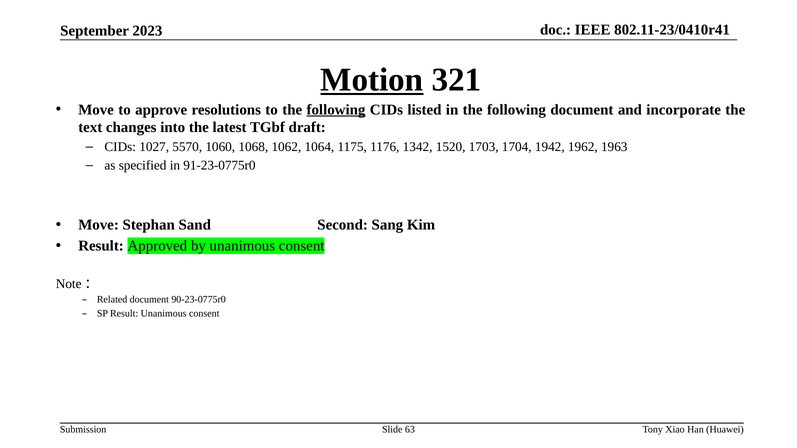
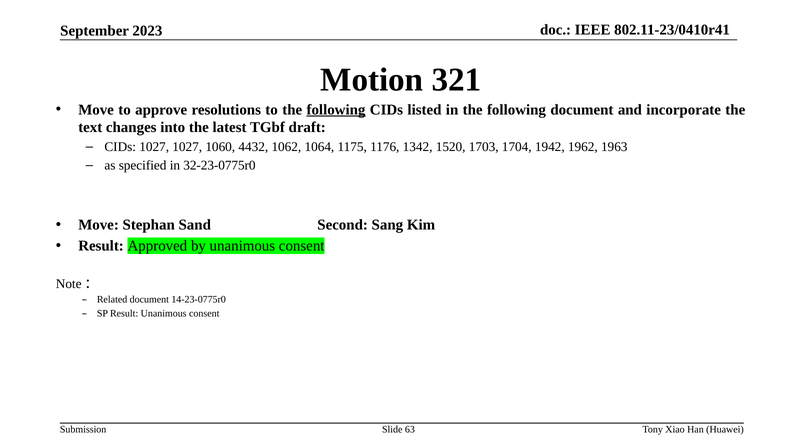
Motion underline: present -> none (372, 80)
1027 5570: 5570 -> 1027 (187, 147)
1068: 1068 -> 4432 (253, 147)
91-23-0775r0: 91-23-0775r0 -> 32-23-0775r0 (219, 166)
90-23-0775r0: 90-23-0775r0 -> 14-23-0775r0 (199, 300)
